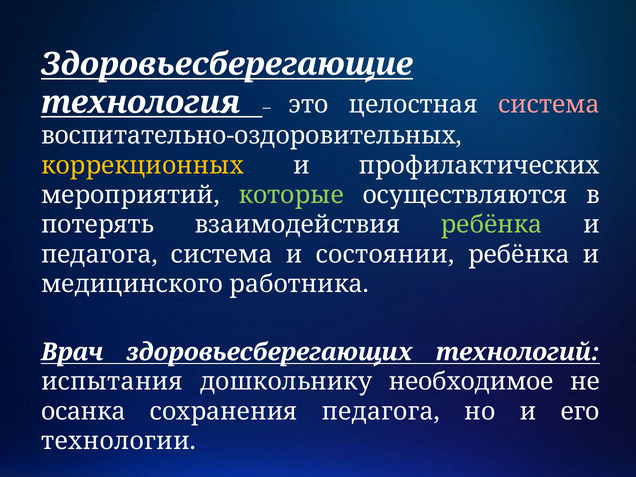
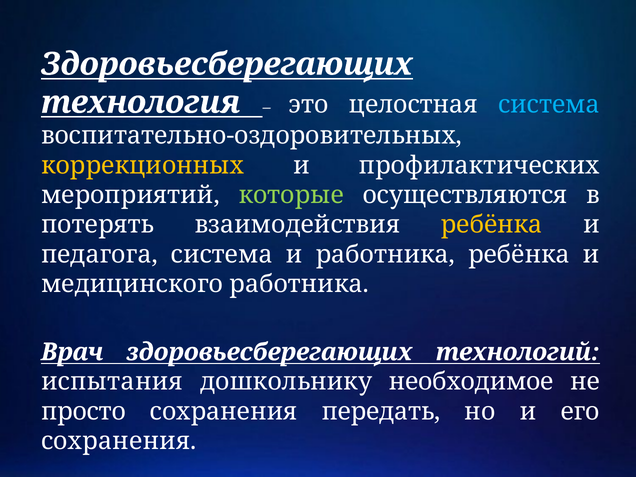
Здоровьесберегающие: Здоровьесберегающие -> Здоровьесберегающих (227, 64)
система colour: pink -> light blue (549, 105)
ребёнка colour: light green -> yellow (492, 225)
и состоянии: состоянии -> работника (385, 255)
осанка: осанка -> просто (83, 411)
сохранения педагога: педагога -> передать (381, 411)
технологии: технологии -> сохранения (119, 441)
